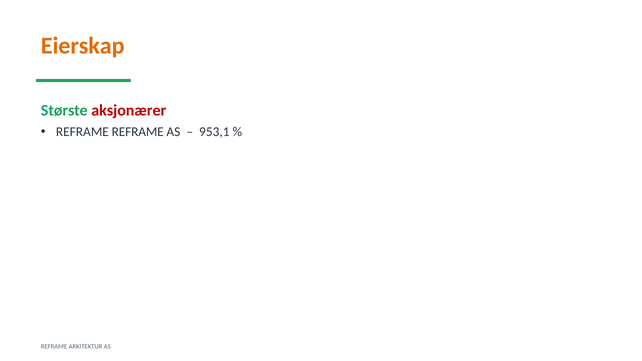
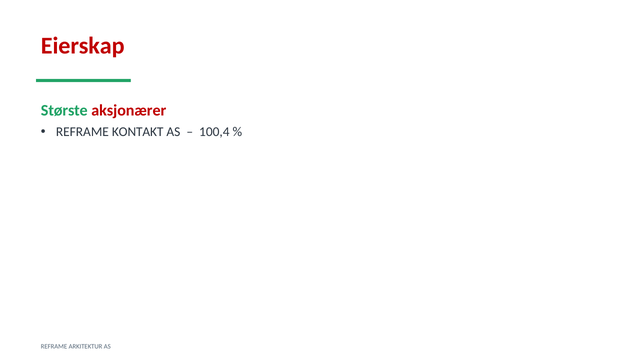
Eierskap colour: orange -> red (83, 46)
REFRAME REFRAME: REFRAME -> KONTAKT (138, 132)
953,1: 953,1 -> 100,4 (214, 132)
